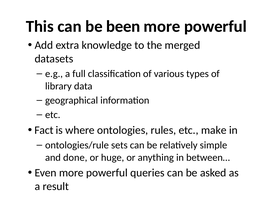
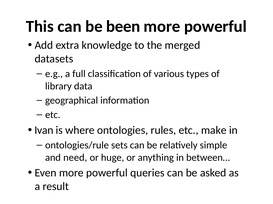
Fact: Fact -> Ivan (44, 131)
done: done -> need (75, 158)
